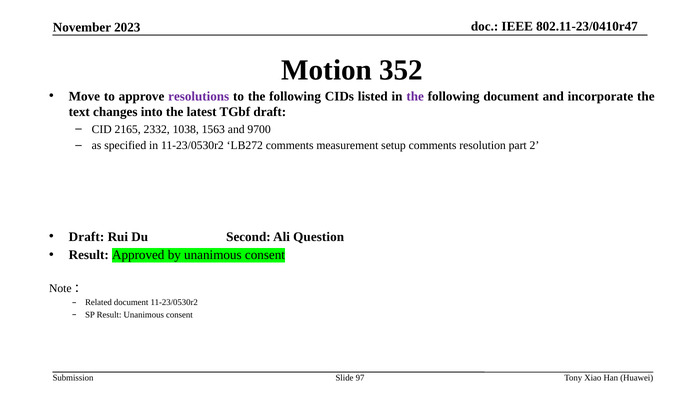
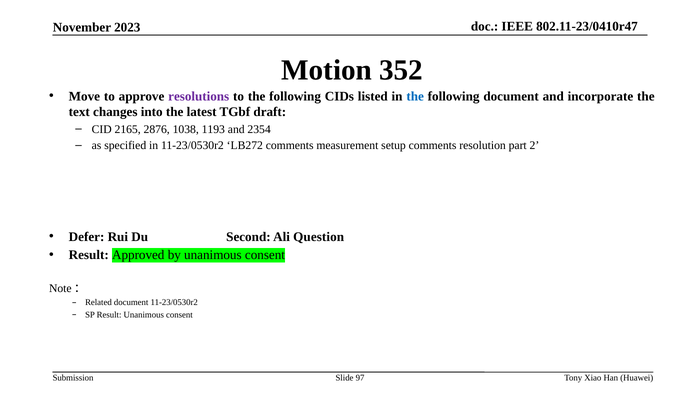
the colour: purple -> blue (415, 96)
2332: 2332 -> 2876 (157, 129)
1563: 1563 -> 1193 (213, 129)
9700: 9700 -> 2354 (259, 129)
Draft: Draft -> Defer (87, 237)
